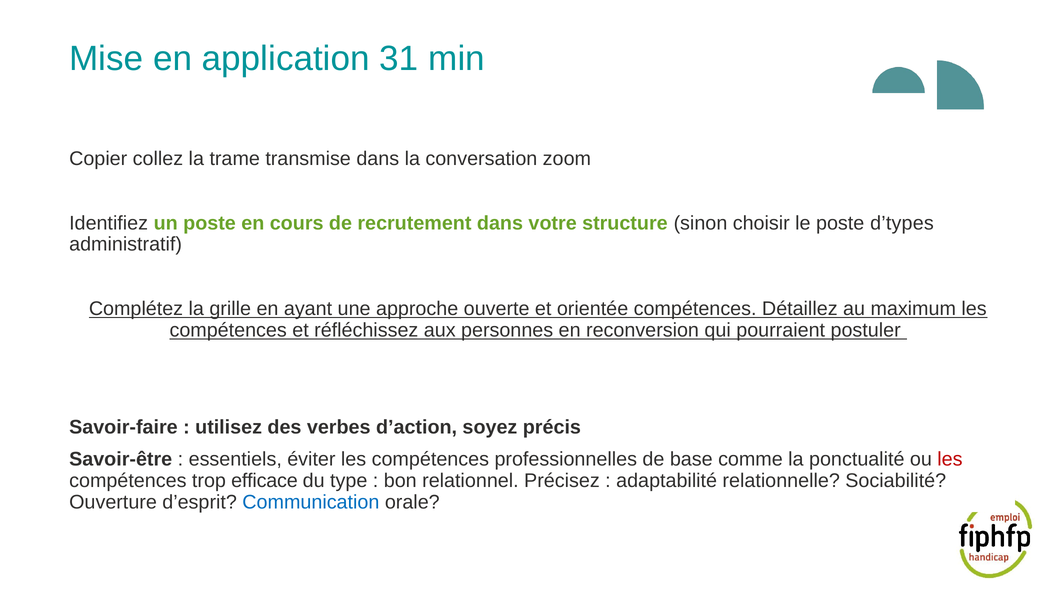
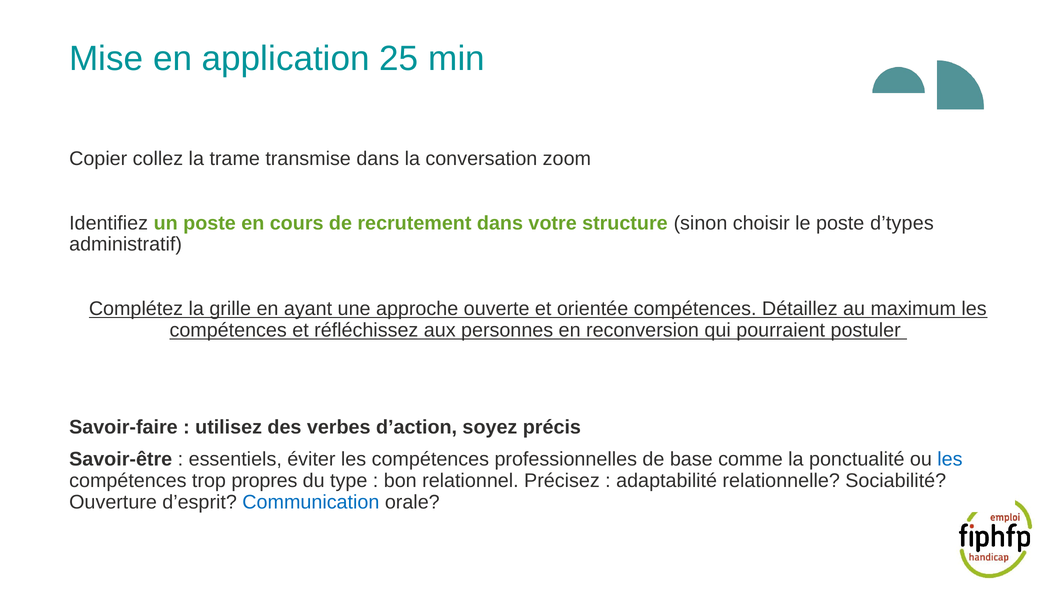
31: 31 -> 25 (399, 59)
les colour: red -> blue (950, 460)
efficace: efficace -> propres (264, 481)
